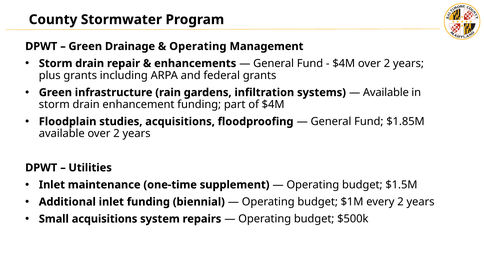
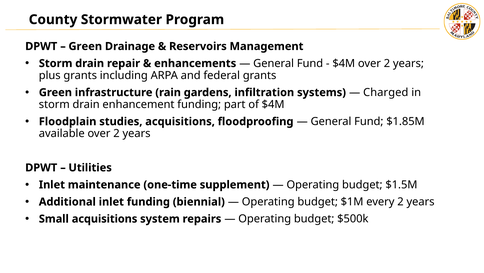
Operating: Operating -> Reservoirs (198, 46)
Available: Available -> Charged (386, 92)
